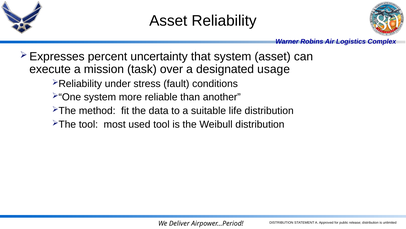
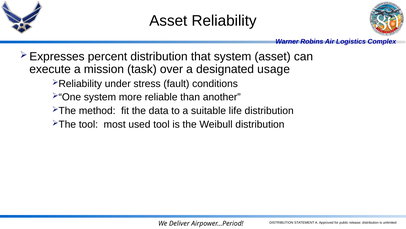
percent uncertainty: uncertainty -> distribution (159, 56)
